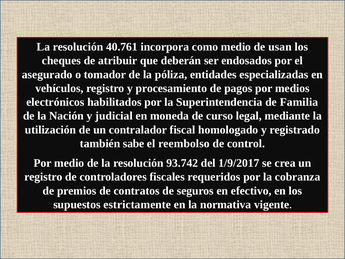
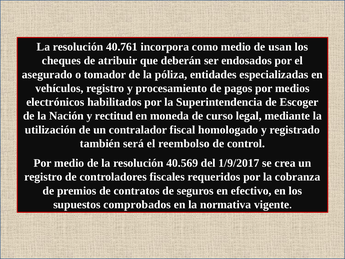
Familia: Familia -> Escoger (299, 102)
judicial: judicial -> rectitud (114, 116)
sabe: sabe -> será (134, 143)
93.742: 93.742 -> 40.569 (182, 163)
estrictamente: estrictamente -> comprobados (137, 204)
